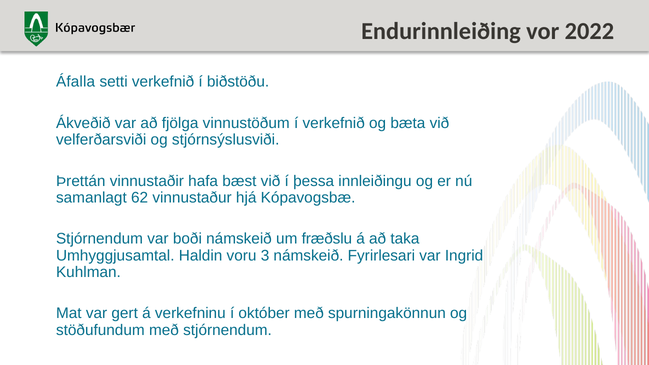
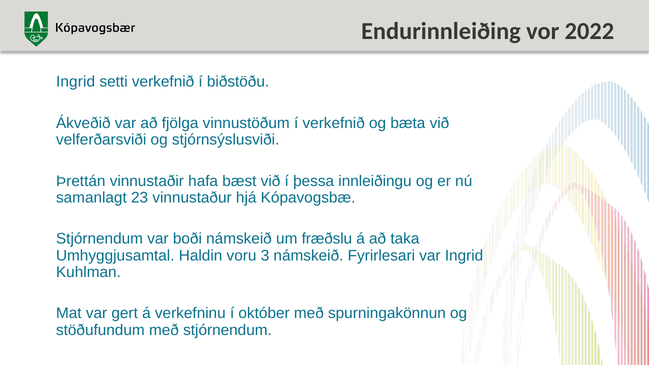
Áfalla: Áfalla -> Ingrid (76, 82)
62: 62 -> 23 (140, 198)
